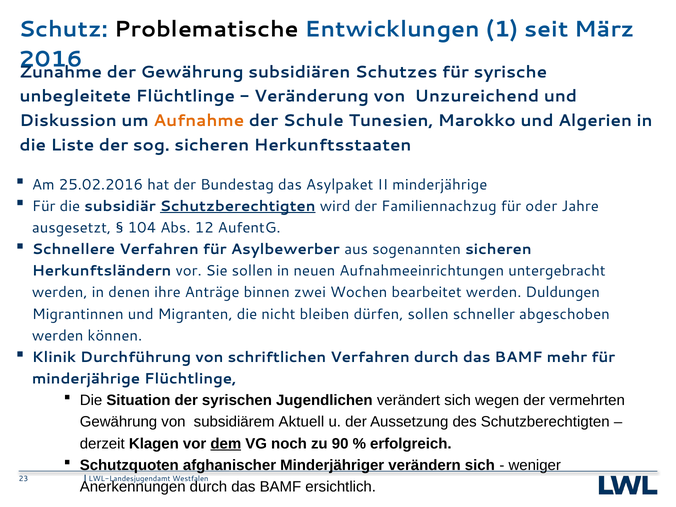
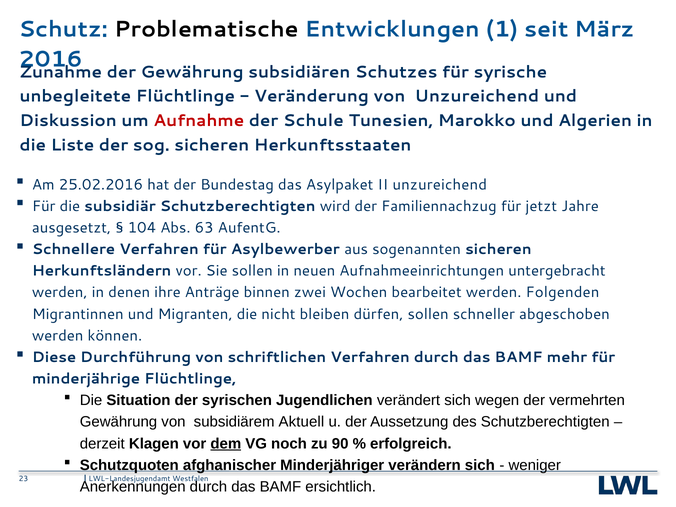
Aufnahme colour: orange -> red (199, 121)
II minderjährige: minderjährige -> unzureichend (440, 185)
Schutzberechtigten underline: present -> none (238, 206)
oder: oder -> jetzt (541, 206)
12: 12 -> 63 (204, 228)
Duldungen: Duldungen -> Folgenden (562, 293)
Klinik: Klinik -> Diese (54, 357)
